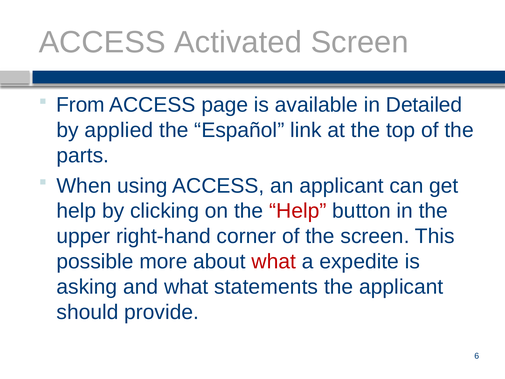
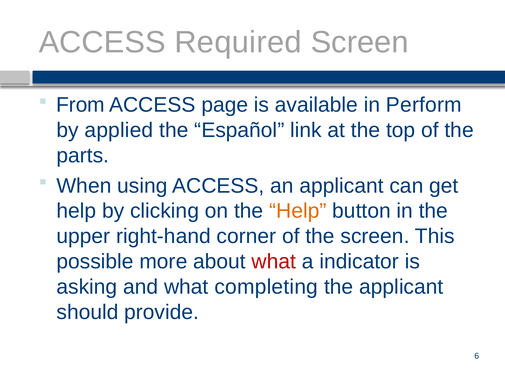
Activated: Activated -> Required (238, 42)
Detailed: Detailed -> Perform (424, 105)
Help colour: red -> orange (298, 211)
expedite: expedite -> indicator (359, 261)
statements: statements -> completing (266, 287)
